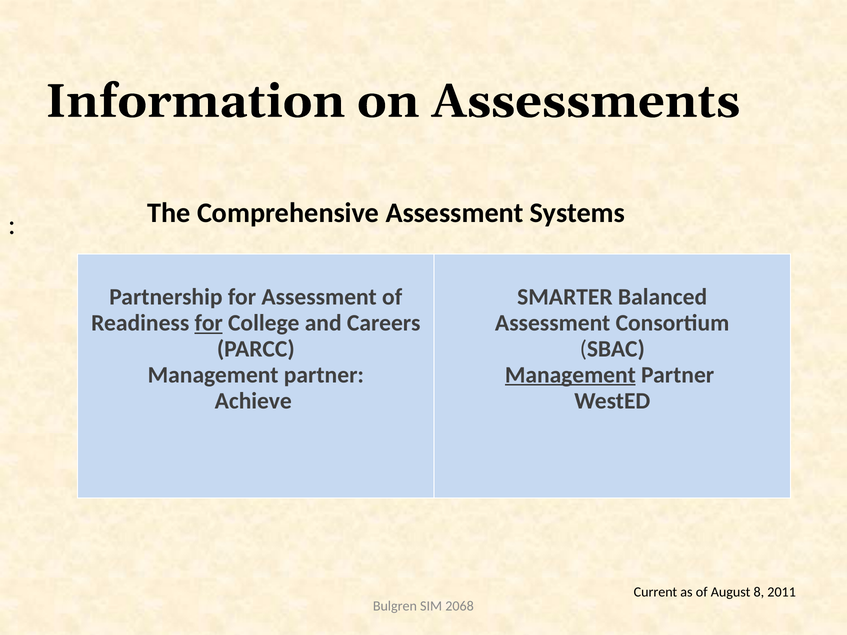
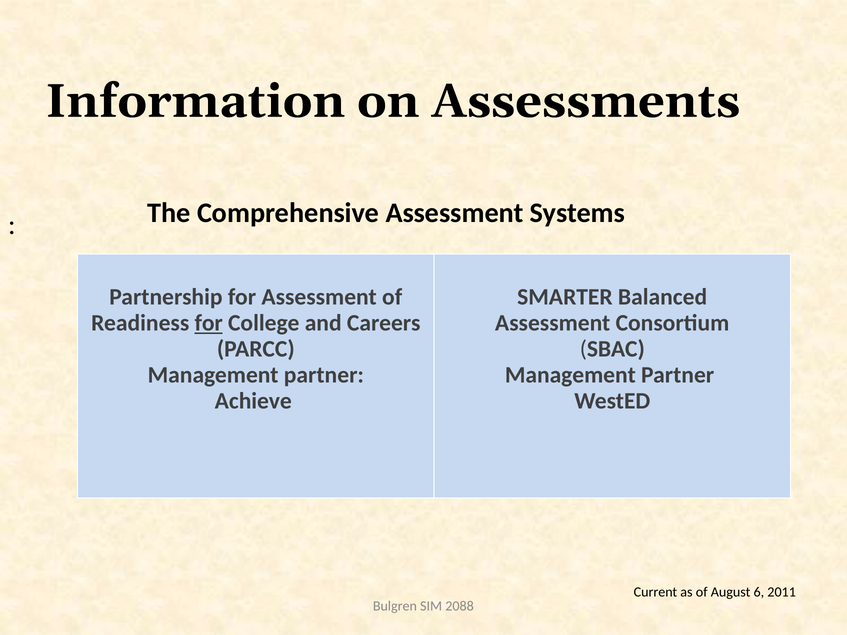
Management underline: present -> none (570, 375)
8: 8 -> 6 (759, 592)
2068: 2068 -> 2088 (460, 607)
